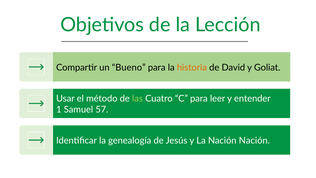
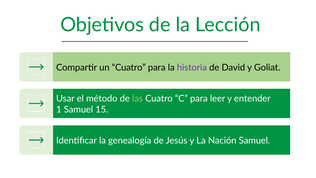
un Bueno: Bueno -> Cuatro (129, 67)
historia colour: orange -> purple (192, 67)
57: 57 -> 15 (102, 109)
Nación Nación: Nación -> Samuel (254, 140)
